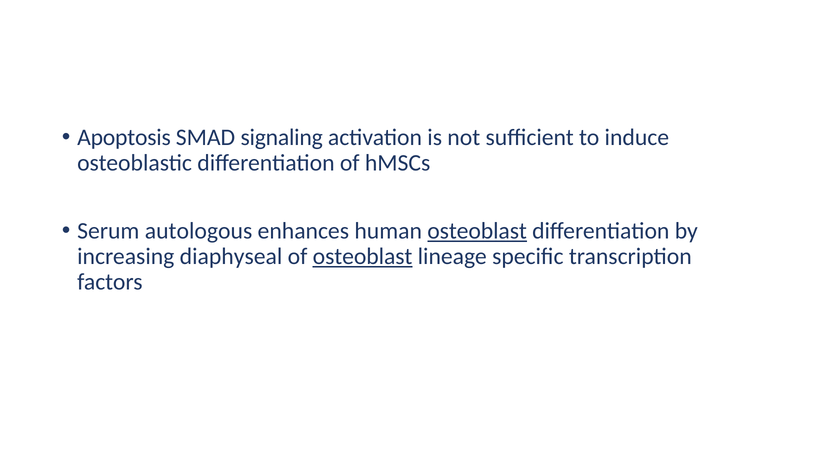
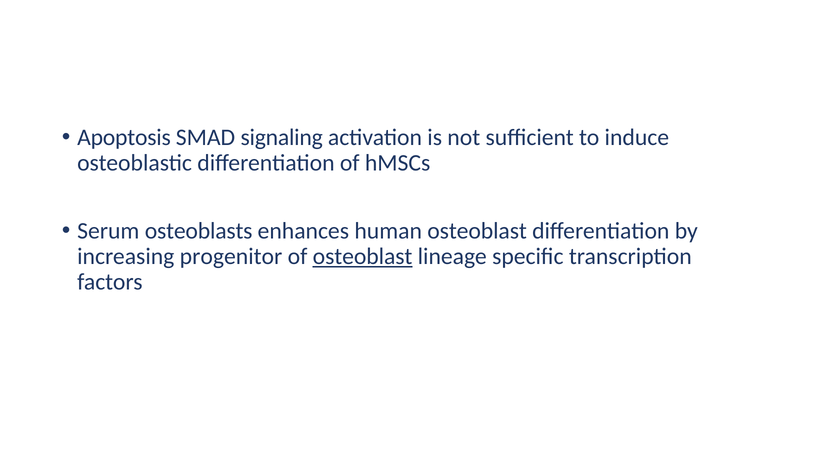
autologous: autologous -> osteoblasts (199, 231)
osteoblast underline: present -> none (477, 231)
diaphyseal: diaphyseal -> progenitor (231, 257)
